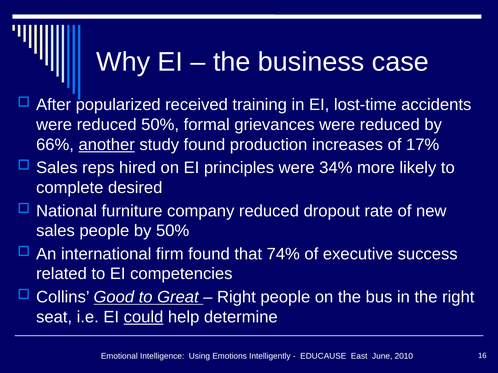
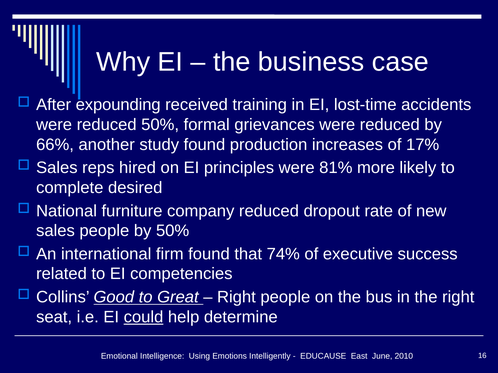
popularized: popularized -> expounding (118, 105)
another underline: present -> none (107, 145)
34%: 34% -> 81% (336, 168)
